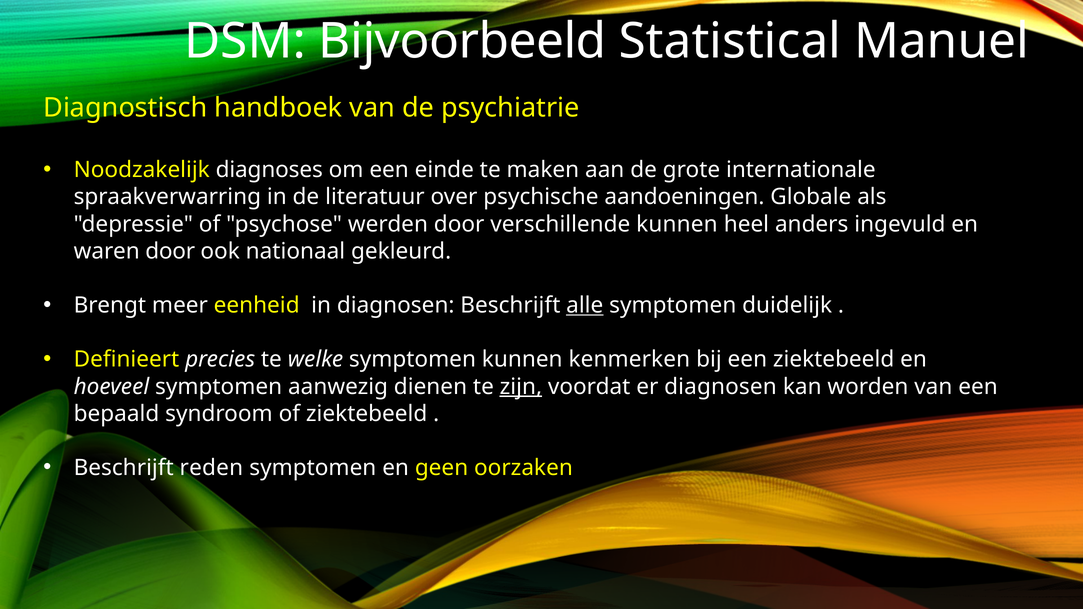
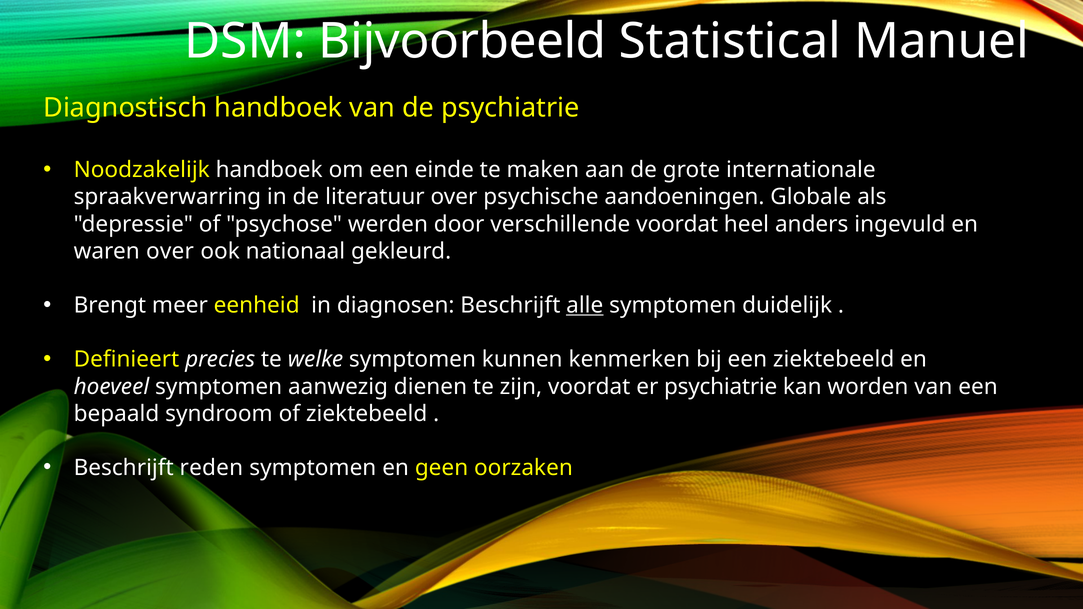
Noodzakelijk diagnoses: diagnoses -> handboek (269, 170)
verschillende kunnen: kunnen -> voordat (677, 224)
waren door: door -> over (170, 251)
zijn underline: present -> none (521, 387)
er diagnosen: diagnosen -> psychiatrie (721, 387)
